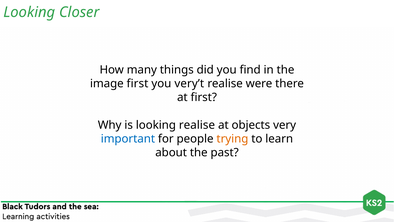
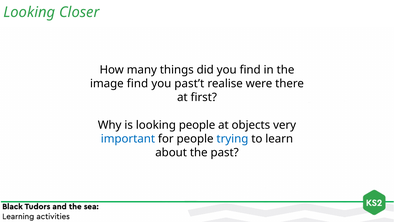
image first: first -> find (137, 83)
very’t: very’t -> past’t (189, 83)
looking realise: realise -> people (197, 125)
trying colour: orange -> blue (232, 139)
